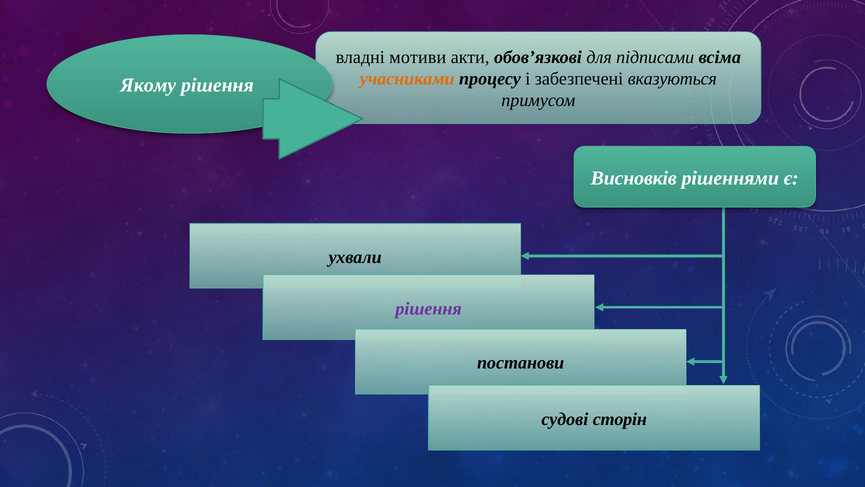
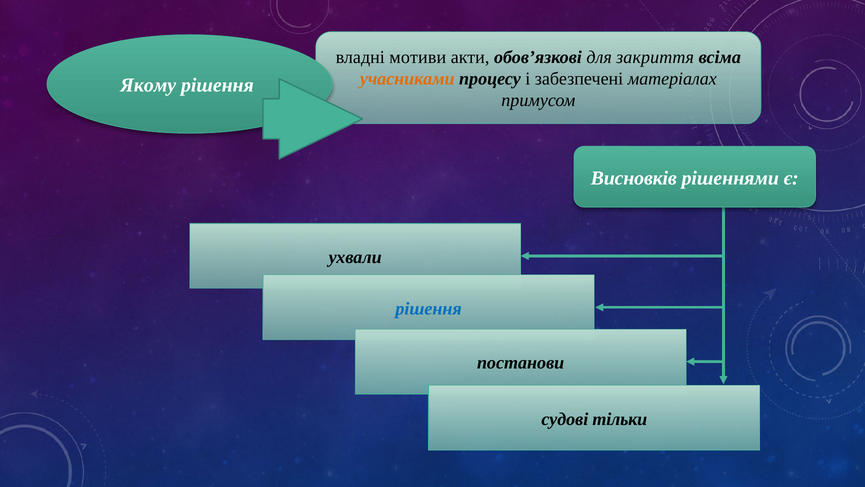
підписами: підписами -> закриття (655, 57)
вказуються: вказуються -> матеріалах (672, 79)
рішення colour: purple -> blue (429, 308)
сторін: сторін -> тільки (620, 419)
